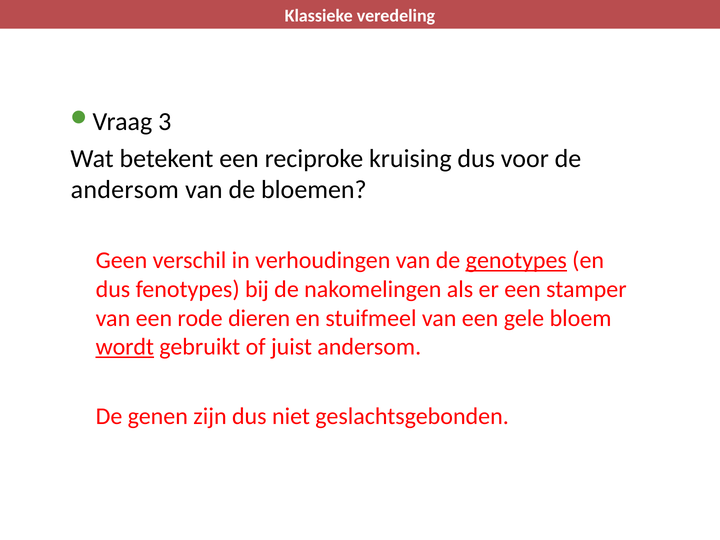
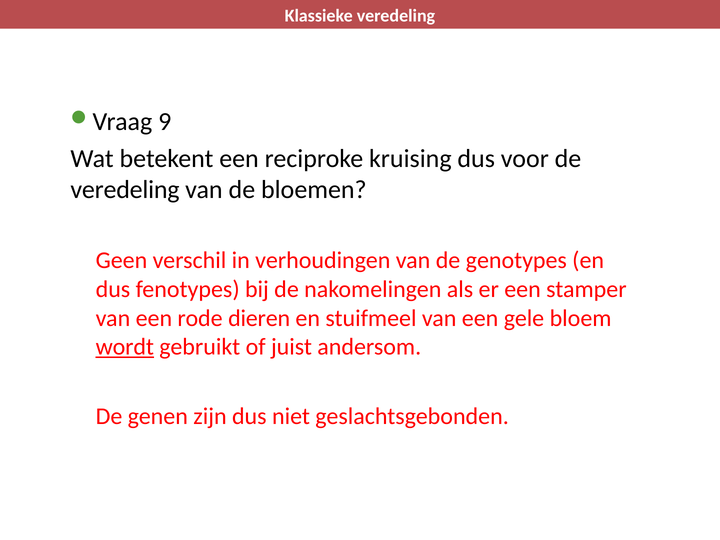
3: 3 -> 9 (165, 122)
andersom: andersom -> veredeling (125, 190)
genotypes underline: present -> none (516, 261)
